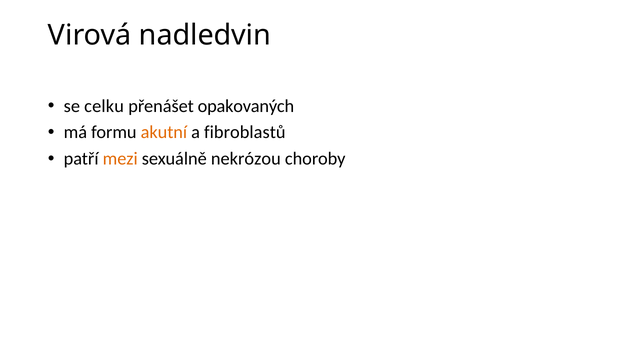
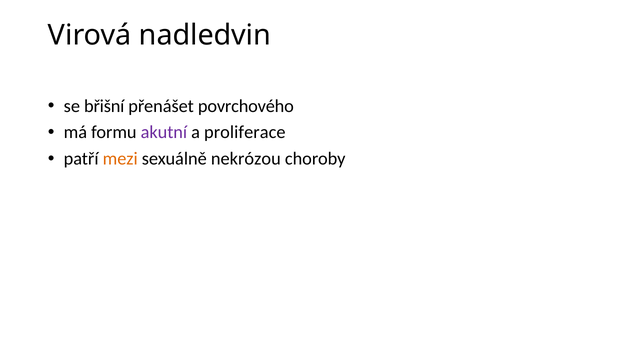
celku: celku -> břišní (104, 106)
opakovaných: opakovaných -> povrchového (246, 106)
akutní colour: orange -> purple (164, 133)
fibroblastů: fibroblastů -> proliferace (245, 133)
